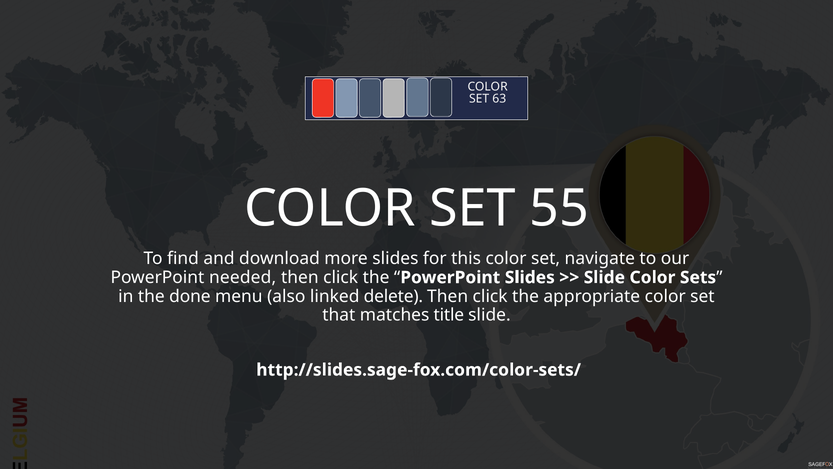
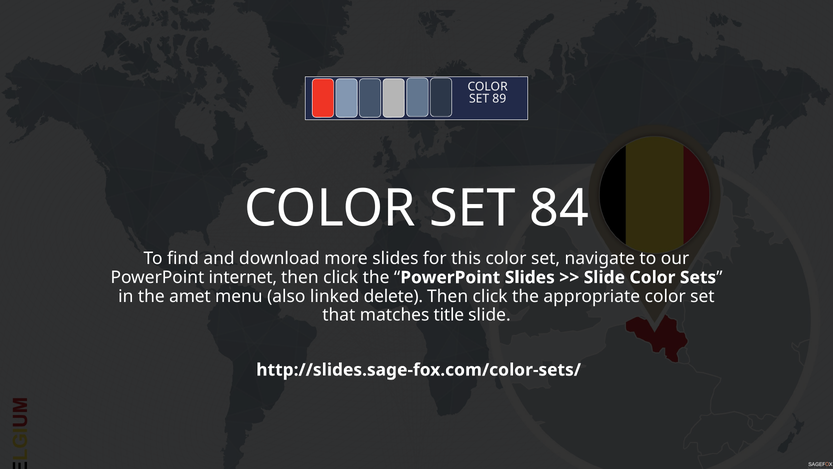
63: 63 -> 89 (499, 99)
55: 55 -> 84 (559, 208)
needed: needed -> internet (243, 277)
done: done -> amet (190, 296)
